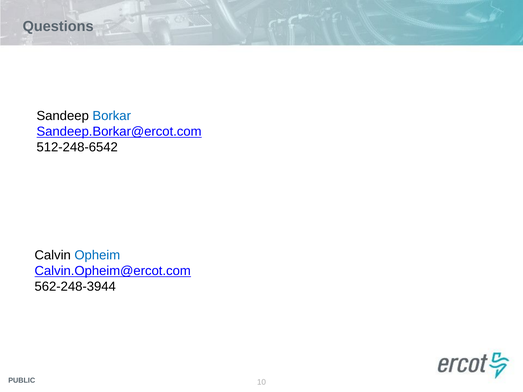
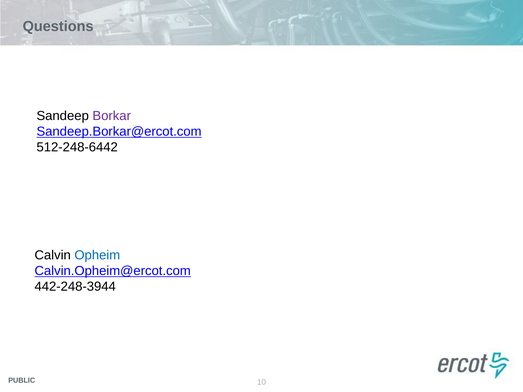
Borkar colour: blue -> purple (112, 116)
512-248-6542: 512-248-6542 -> 512-248-6442 (77, 147)
562-248-3944: 562-248-3944 -> 442-248-3944 (75, 287)
